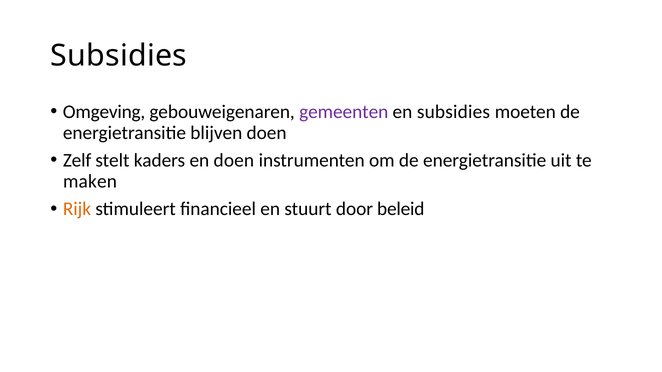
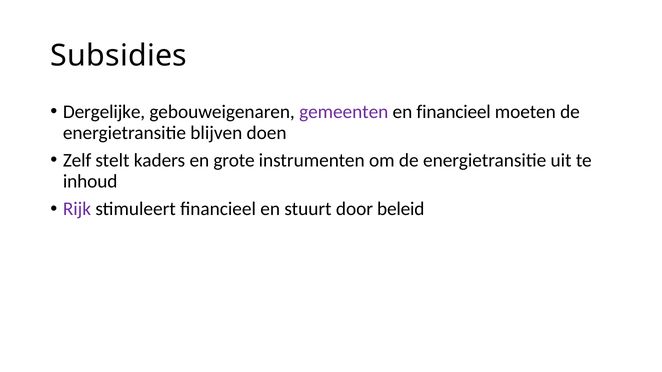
Omgeving: Omgeving -> Dergelijke (104, 112)
en subsidies: subsidies -> financieel (454, 112)
en doen: doen -> grote (234, 161)
maken: maken -> inhoud (90, 181)
Rijk colour: orange -> purple (77, 209)
